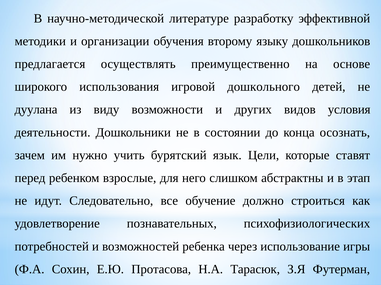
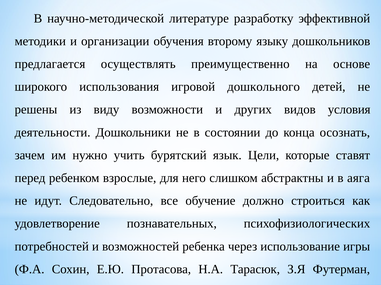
дуулана: дуулана -> решены (36, 110)
этап: этап -> аяга (358, 178)
